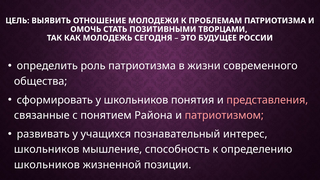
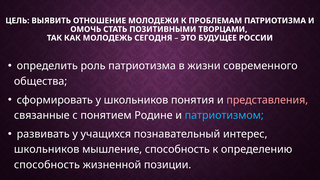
Района: Района -> Родине (153, 115)
патриотизмом colour: pink -> light blue (224, 115)
школьников: школьников -> способность (47, 165)
